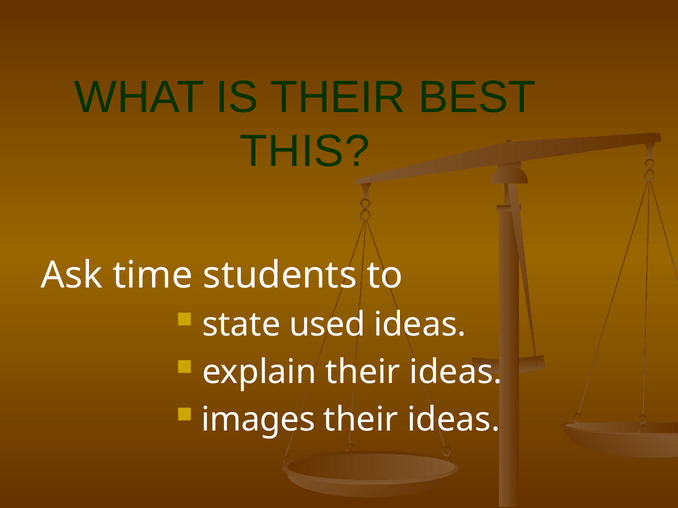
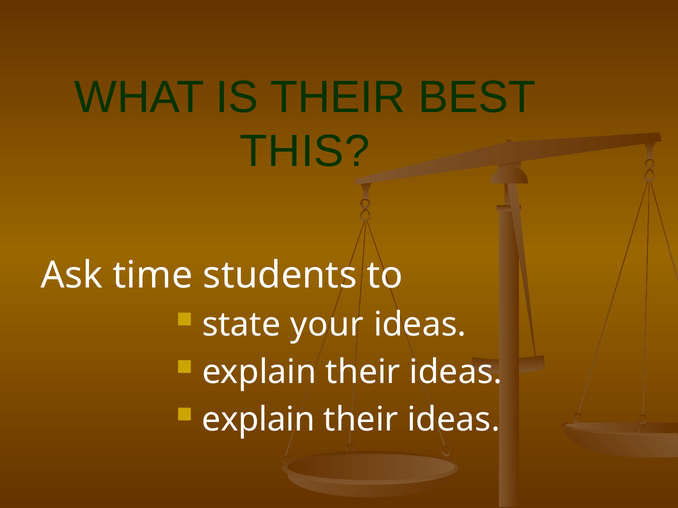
used: used -> your (327, 325)
images: images -> explain (258, 420)
